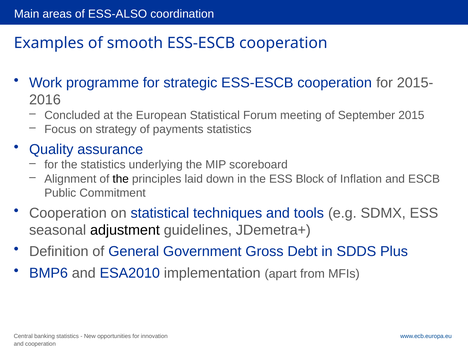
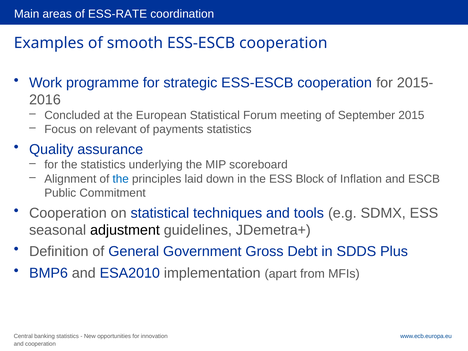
ESS-ALSO: ESS-ALSO -> ESS-RATE (118, 14)
strategy: strategy -> relevant (116, 129)
the colour: black -> blue (121, 179)
